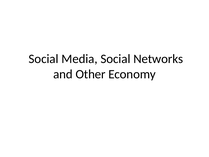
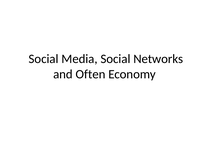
Other: Other -> Often (91, 74)
